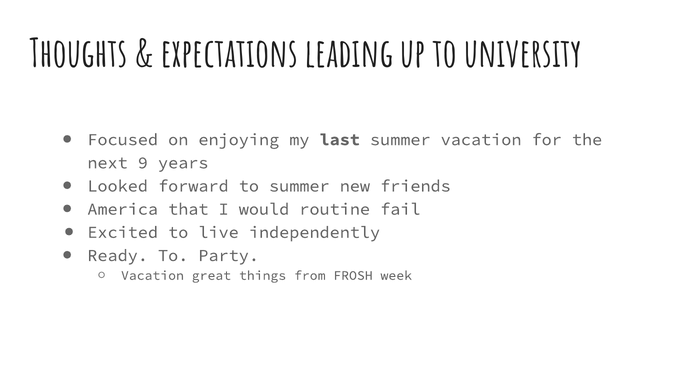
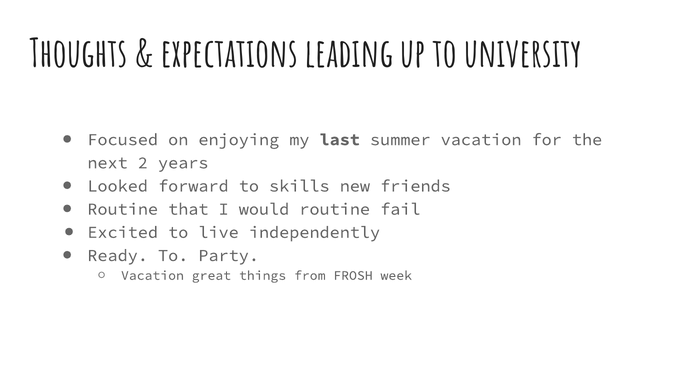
9: 9 -> 2 (143, 163)
to summer: summer -> skills (299, 186)
America: America -> Routine (123, 209)
